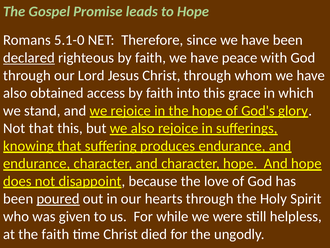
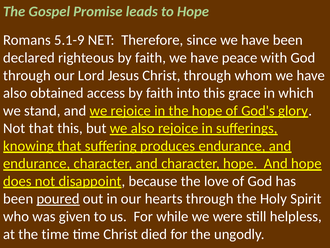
5.1-0: 5.1-0 -> 5.1-9 (69, 40)
declared underline: present -> none (29, 58)
the faith: faith -> time (55, 234)
